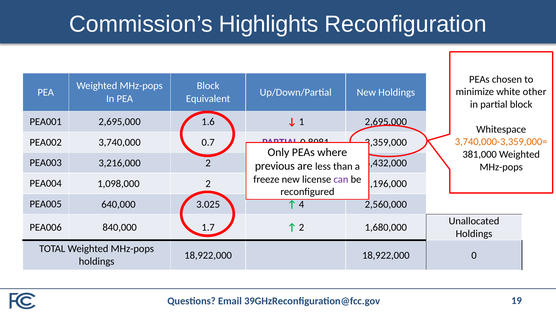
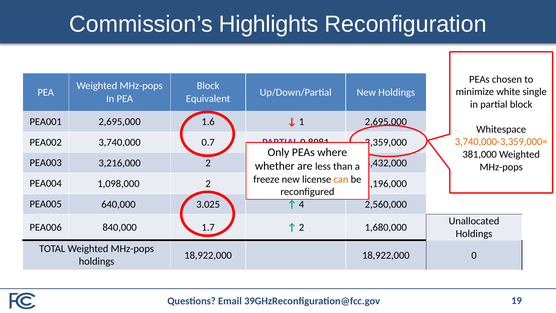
other: other -> single (535, 92)
previous: previous -> whether (275, 166)
can colour: purple -> orange (341, 179)
